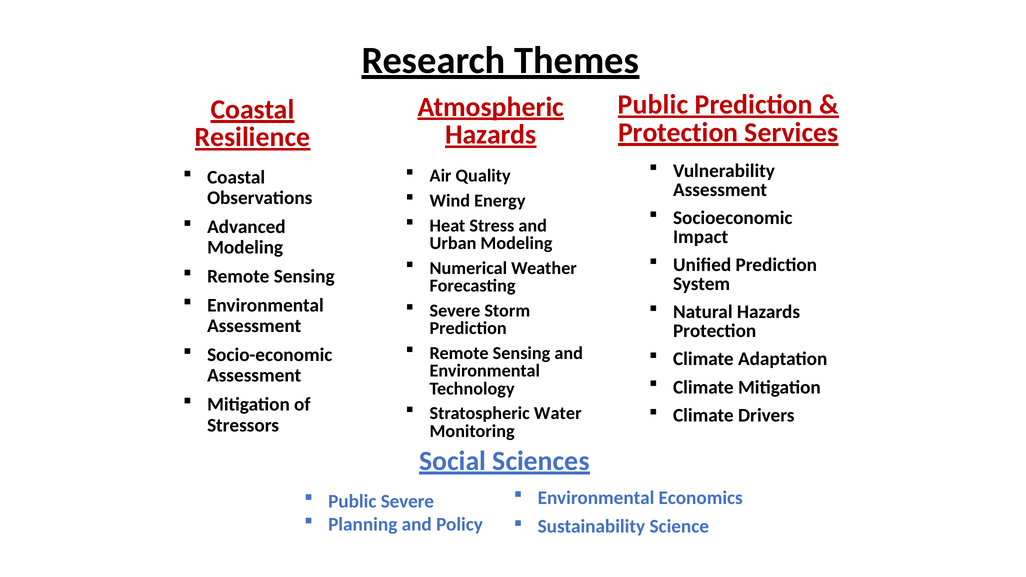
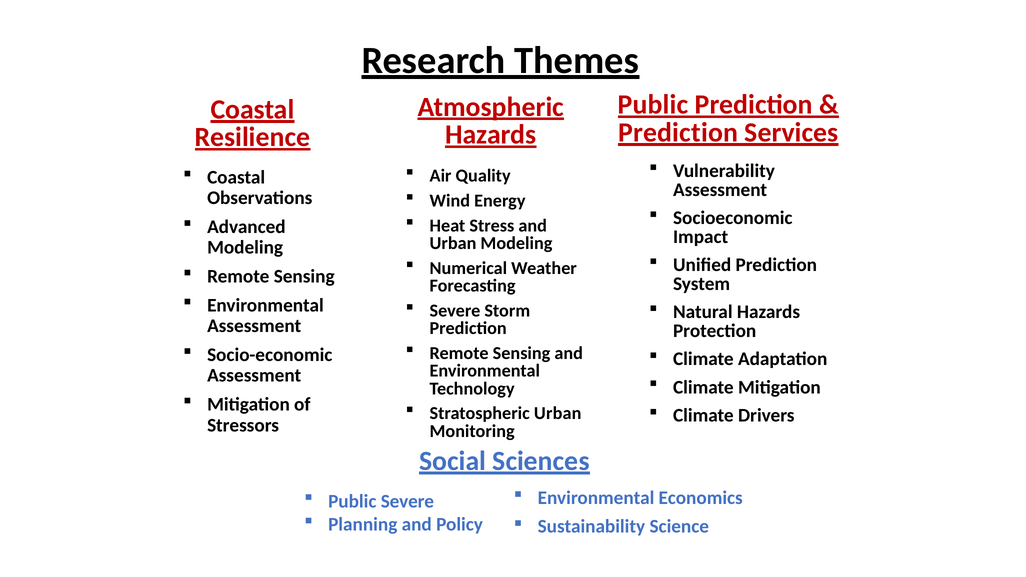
Protection: Protection -> Prediction (678, 133)
Stratospheric Water: Water -> Urban (558, 413)
